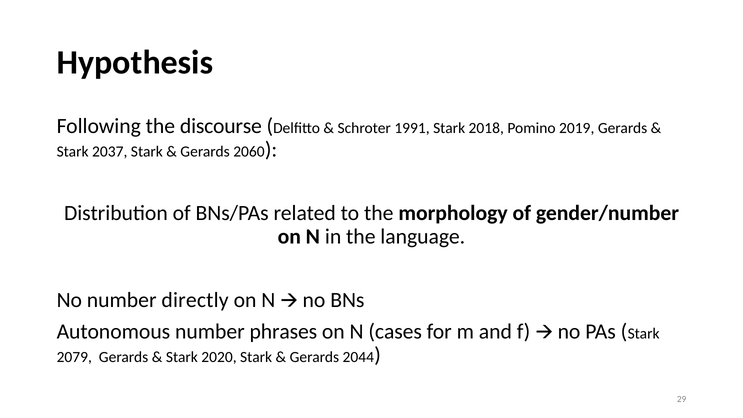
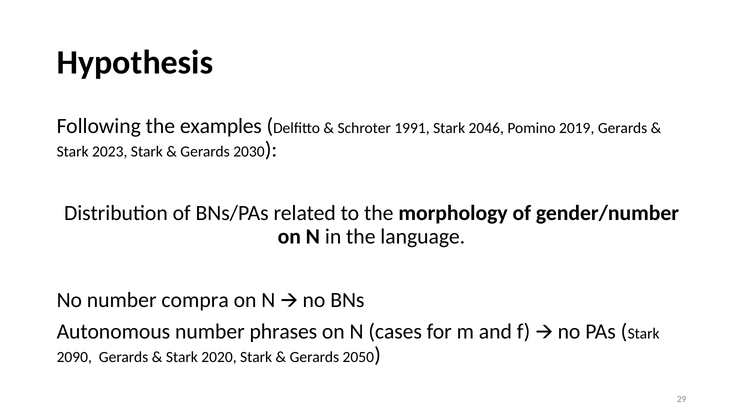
discourse: discourse -> examples (221, 126)
2018: 2018 -> 2046 (486, 128)
2037: 2037 -> 2023 (110, 152)
2060: 2060 -> 2030 (249, 152)
directly: directly -> compra (195, 300)
2079: 2079 -> 2090 (74, 357)
2044: 2044 -> 2050 (358, 357)
